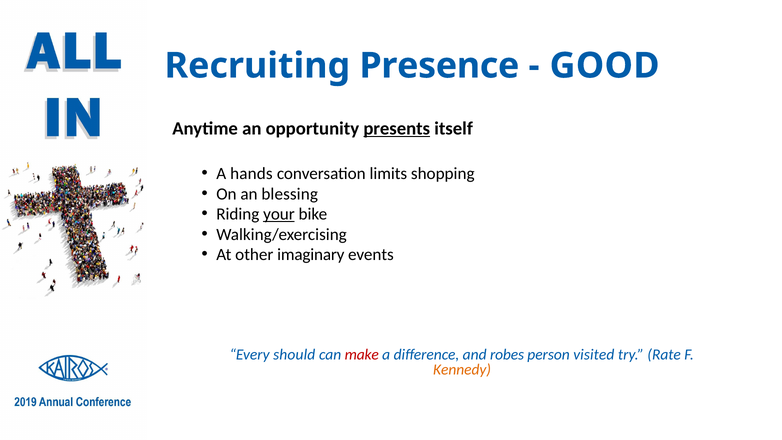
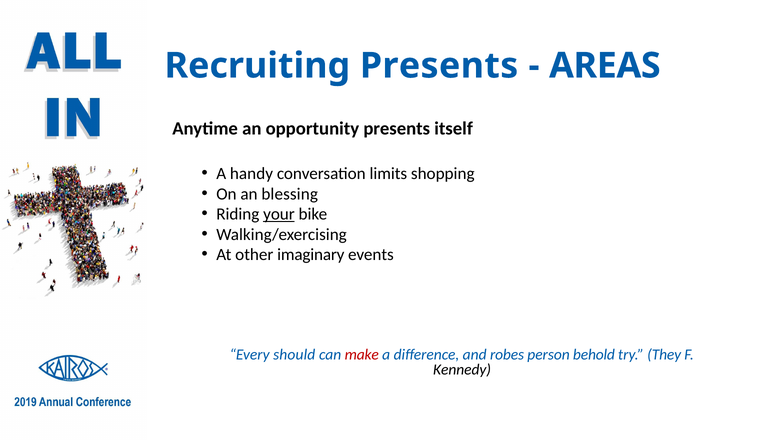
Recruiting Presence: Presence -> Presents (439, 66)
GOOD: GOOD -> AREAS (605, 66)
presents underline: present -> none (397, 128)
hands: hands -> handy (251, 174)
visited: visited -> behold (594, 355)
Rate: Rate -> They (664, 355)
Kennedy colour: orange -> black (462, 370)
